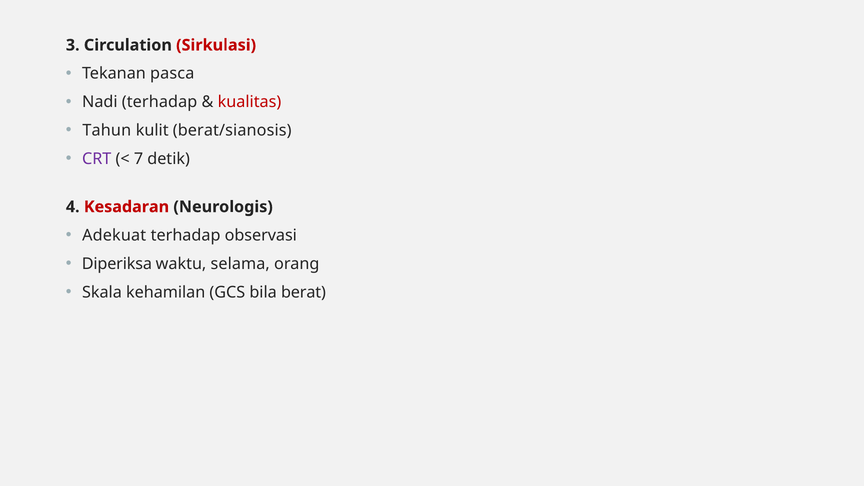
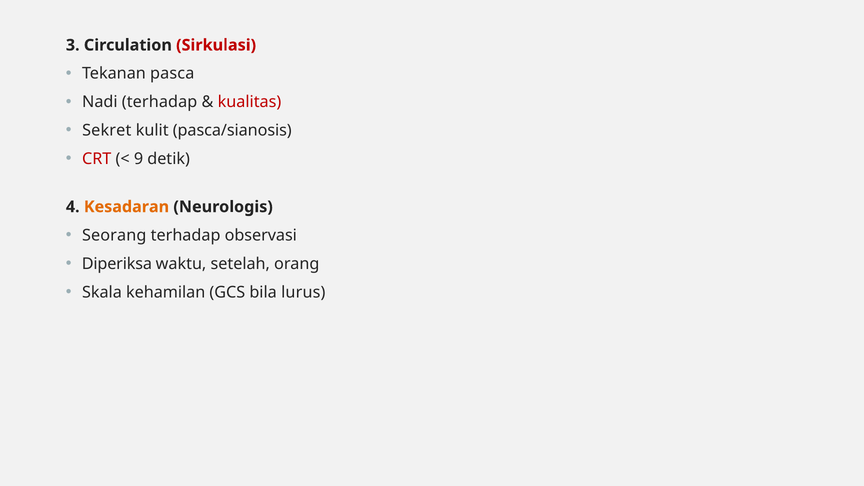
Tahun: Tahun -> Sekret (107, 131)
berat/sianosis: berat/sianosis -> pasca/sianosis (232, 131)
CRT colour: purple -> red (97, 159)
7: 7 -> 9 (139, 159)
Kesadaran colour: red -> orange (126, 207)
Adekuat: Adekuat -> Seorang (114, 235)
selama: selama -> setelah (240, 264)
berat: berat -> lurus (303, 292)
